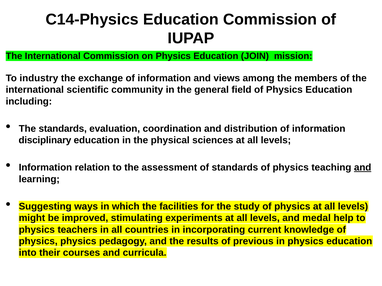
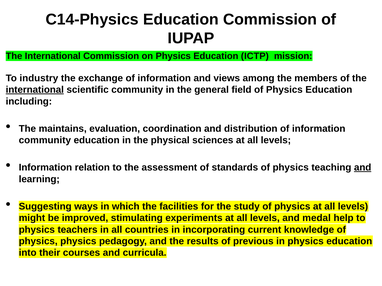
JOIN: JOIN -> ICTP (255, 56)
international underline: none -> present (35, 90)
The standards: standards -> maintains (63, 129)
disciplinary: disciplinary -> community (45, 140)
